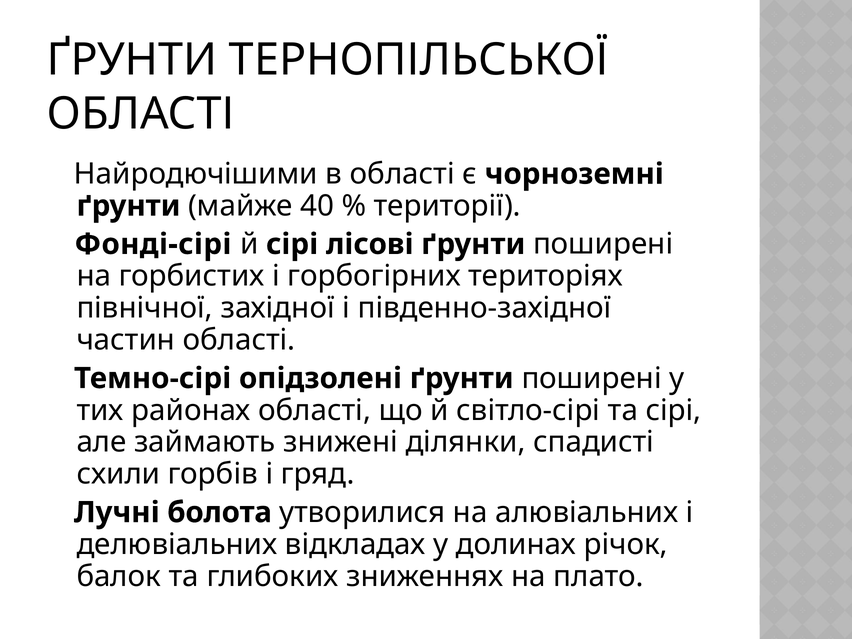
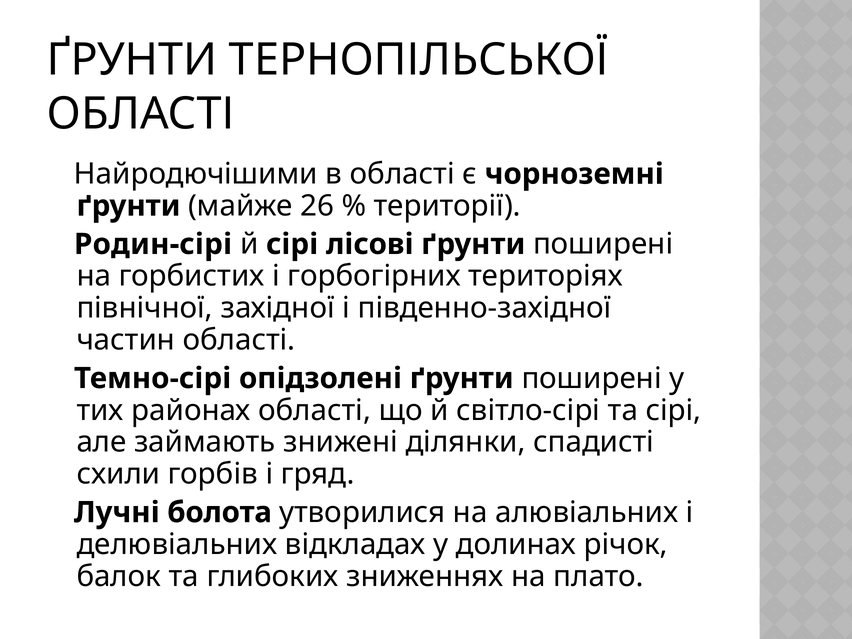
40: 40 -> 26 (317, 206)
Фонді-сірі: Фонді-сірі -> Родин-сірі (153, 244)
